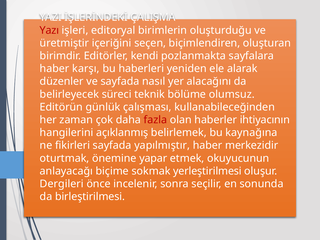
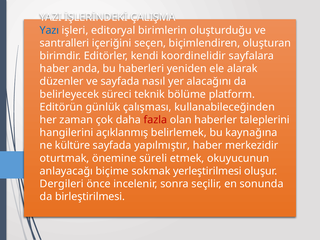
Yazı colour: red -> blue (49, 30)
üretmiştir: üretmiştir -> santralleri (64, 43)
pozlanmakta: pozlanmakta -> koordinelidir (194, 56)
karşı: karşı -> anda (86, 69)
olumsuz: olumsuz -> platform (232, 94)
ihtiyacının: ihtiyacının -> taleplerini (265, 120)
fikirleri: fikirleri -> kültüre (73, 145)
yapar: yapar -> süreli (153, 158)
